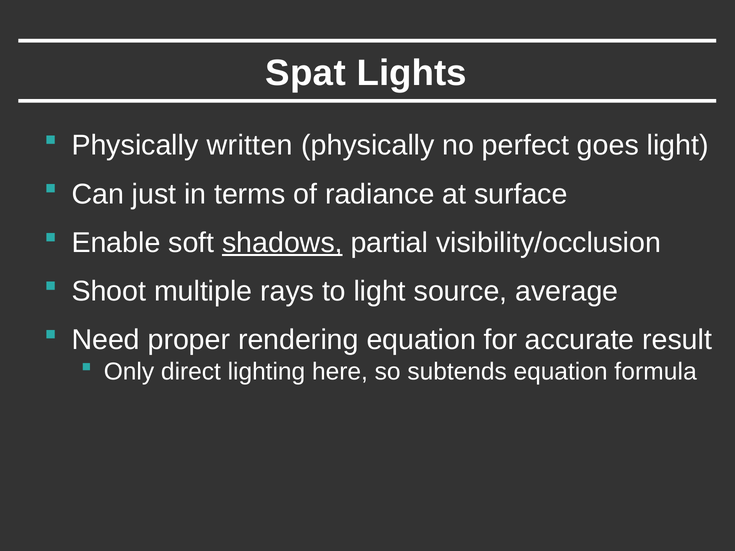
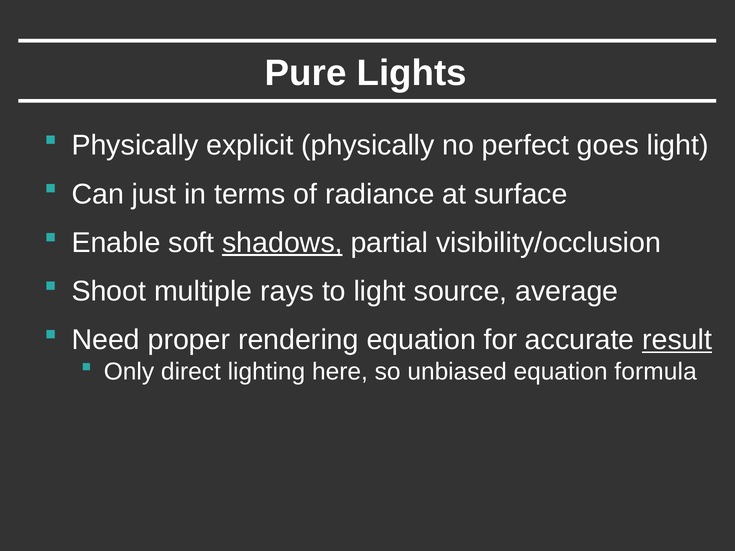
Spat: Spat -> Pure (306, 73)
written: written -> explicit (250, 146)
result underline: none -> present (677, 340)
subtends: subtends -> unbiased (457, 372)
